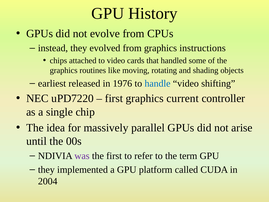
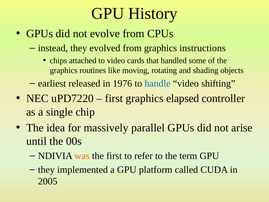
current: current -> elapsed (183, 98)
was colour: purple -> orange (82, 156)
2004: 2004 -> 2005 (48, 181)
